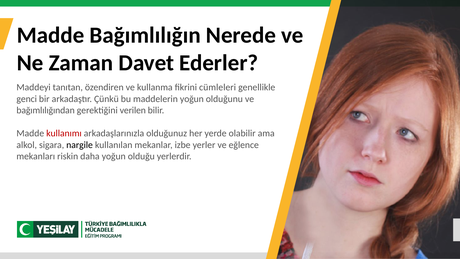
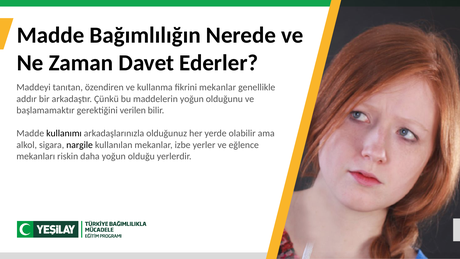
fikrini cümleleri: cümleleri -> mekanlar (218, 87)
genci: genci -> addır (27, 99)
bağımlılığından: bağımlılığından -> başlamamaktır (46, 110)
kullanımı colour: red -> black (64, 133)
